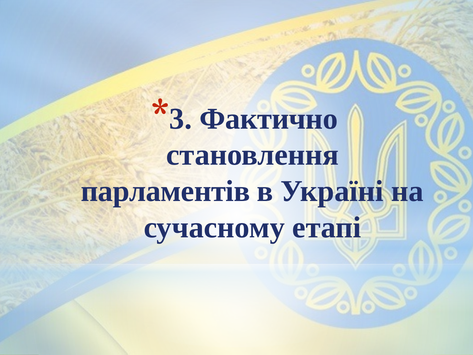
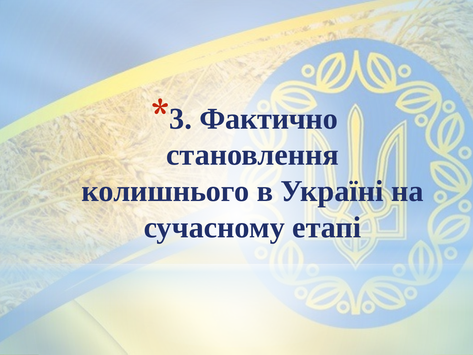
парламентів: парламентів -> колишнього (165, 191)
